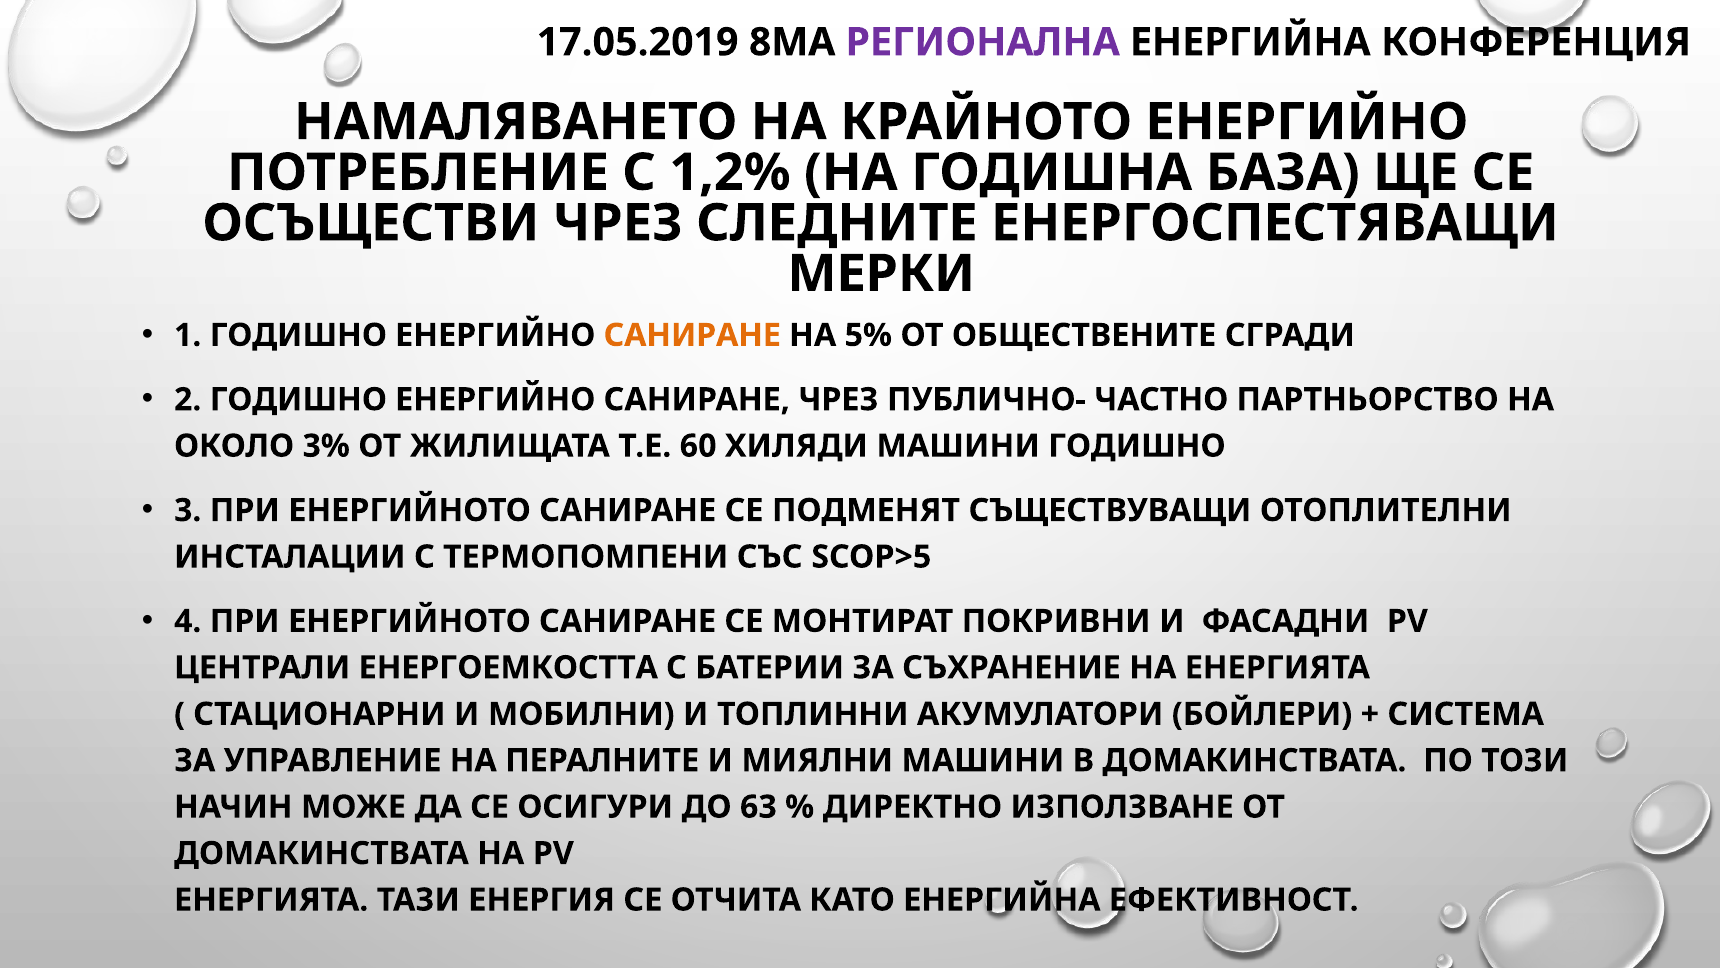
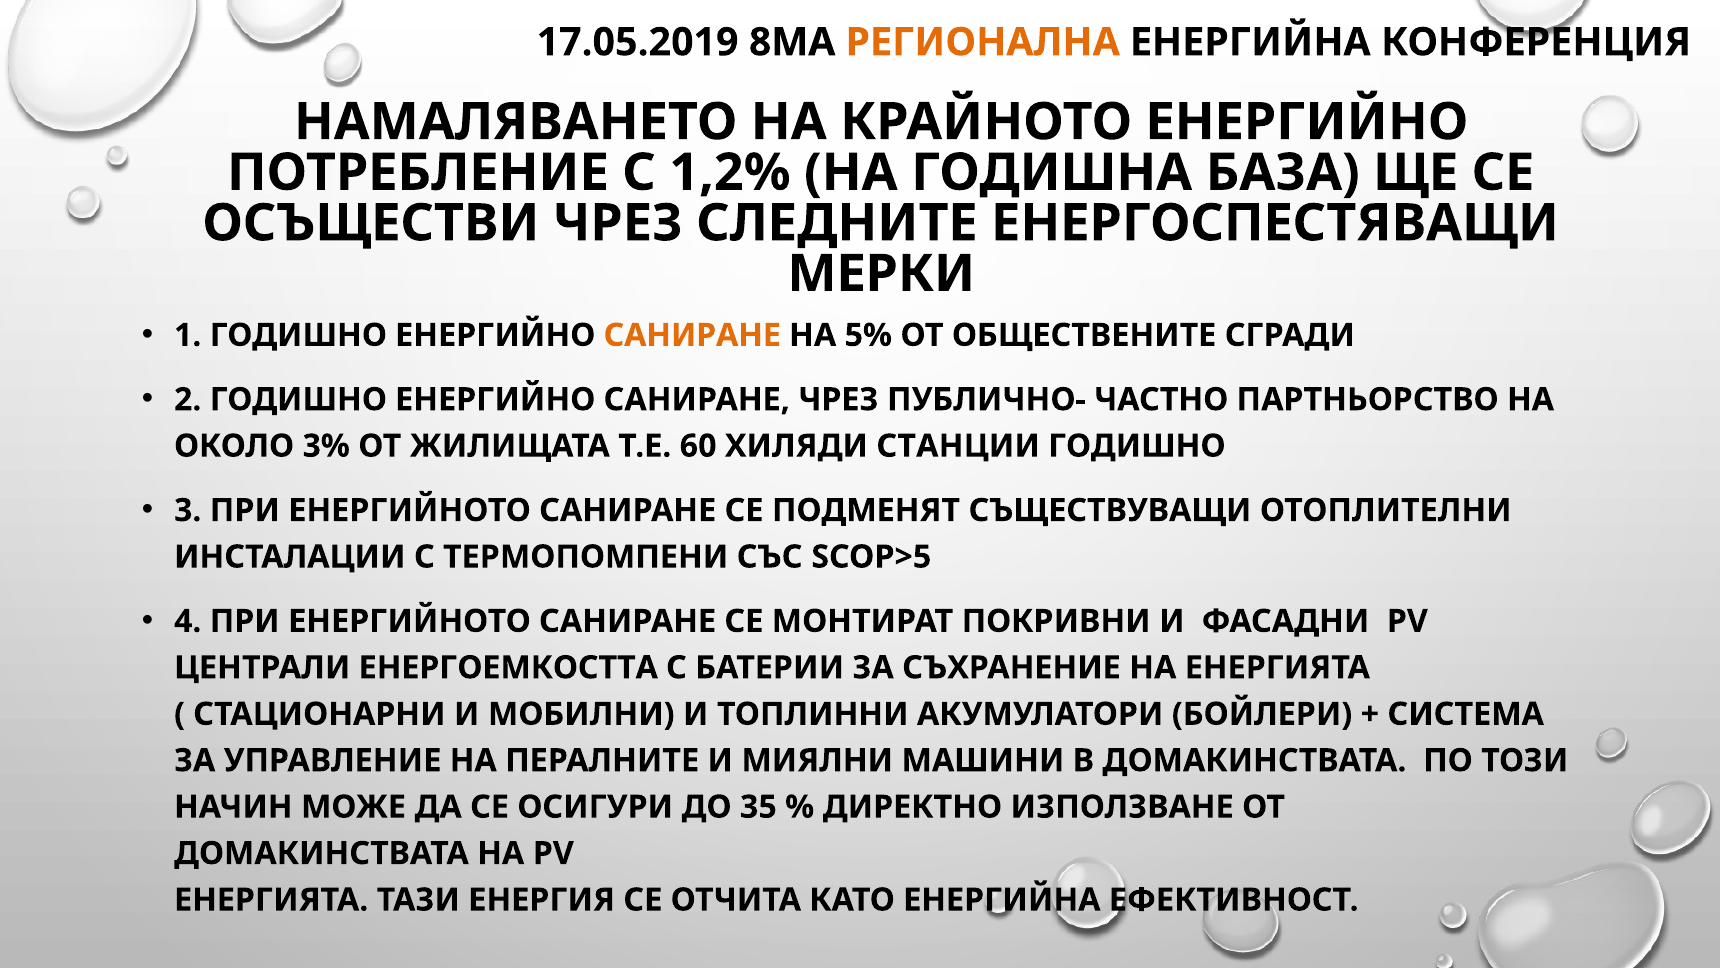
РЕГИОНАЛНА colour: purple -> orange (983, 42)
ХИЛЯДИ МАШИНИ: МАШИНИ -> СТАНЦИИ (958, 446)
63: 63 -> 35 (758, 807)
